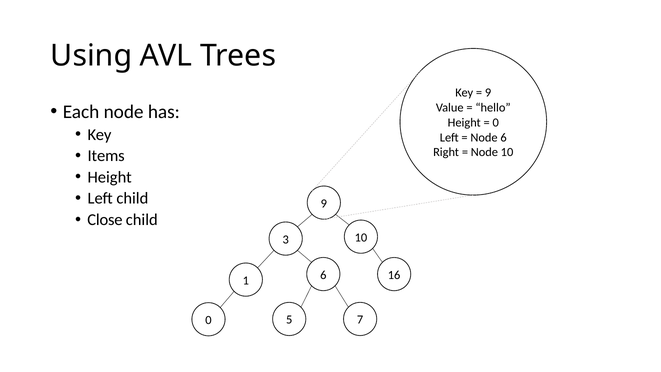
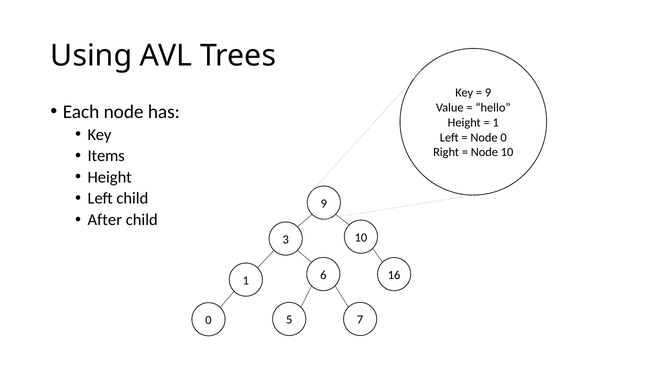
0: 0 -> 1 (496, 123)
Node 6: 6 -> 0 (504, 137)
Close: Close -> After (105, 220)
